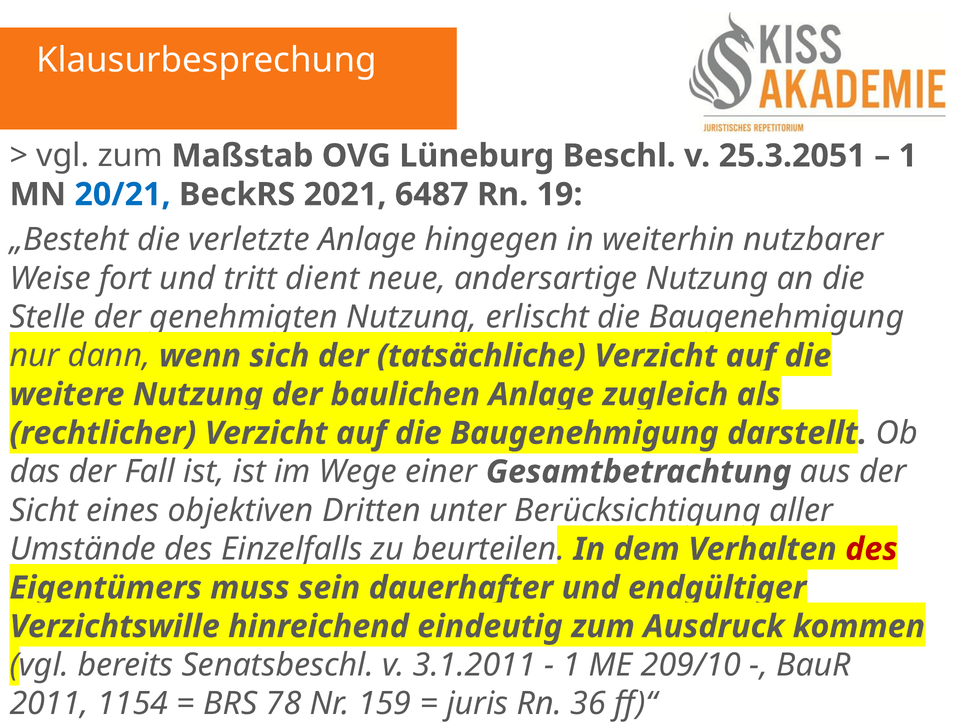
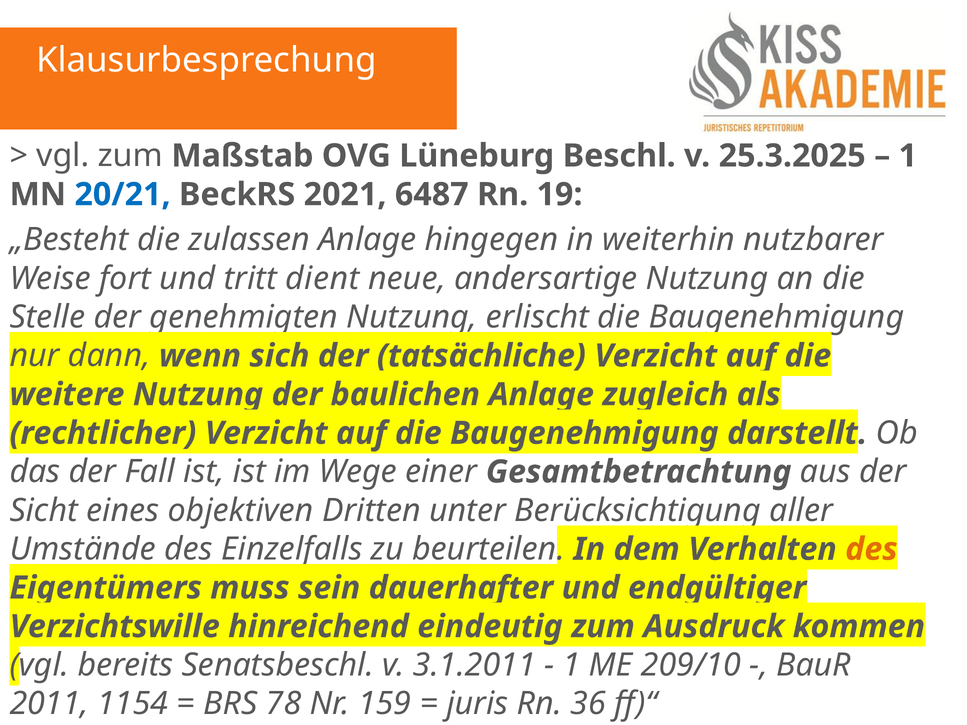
25.3.2051: 25.3.2051 -> 25.3.2025 (792, 156)
verletzte: verletzte -> zulassen (249, 240)
des colour: red -> orange (871, 549)
